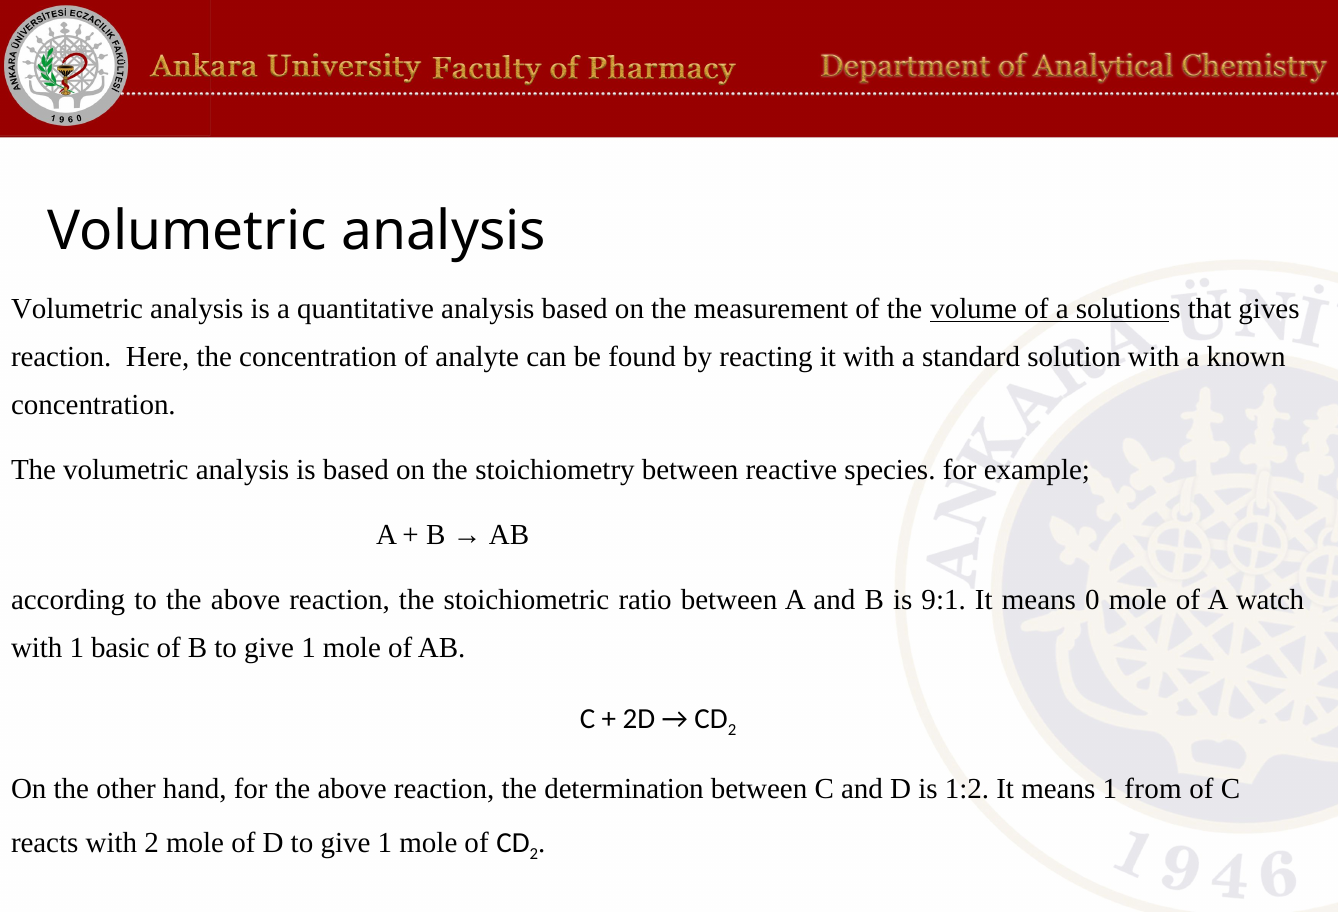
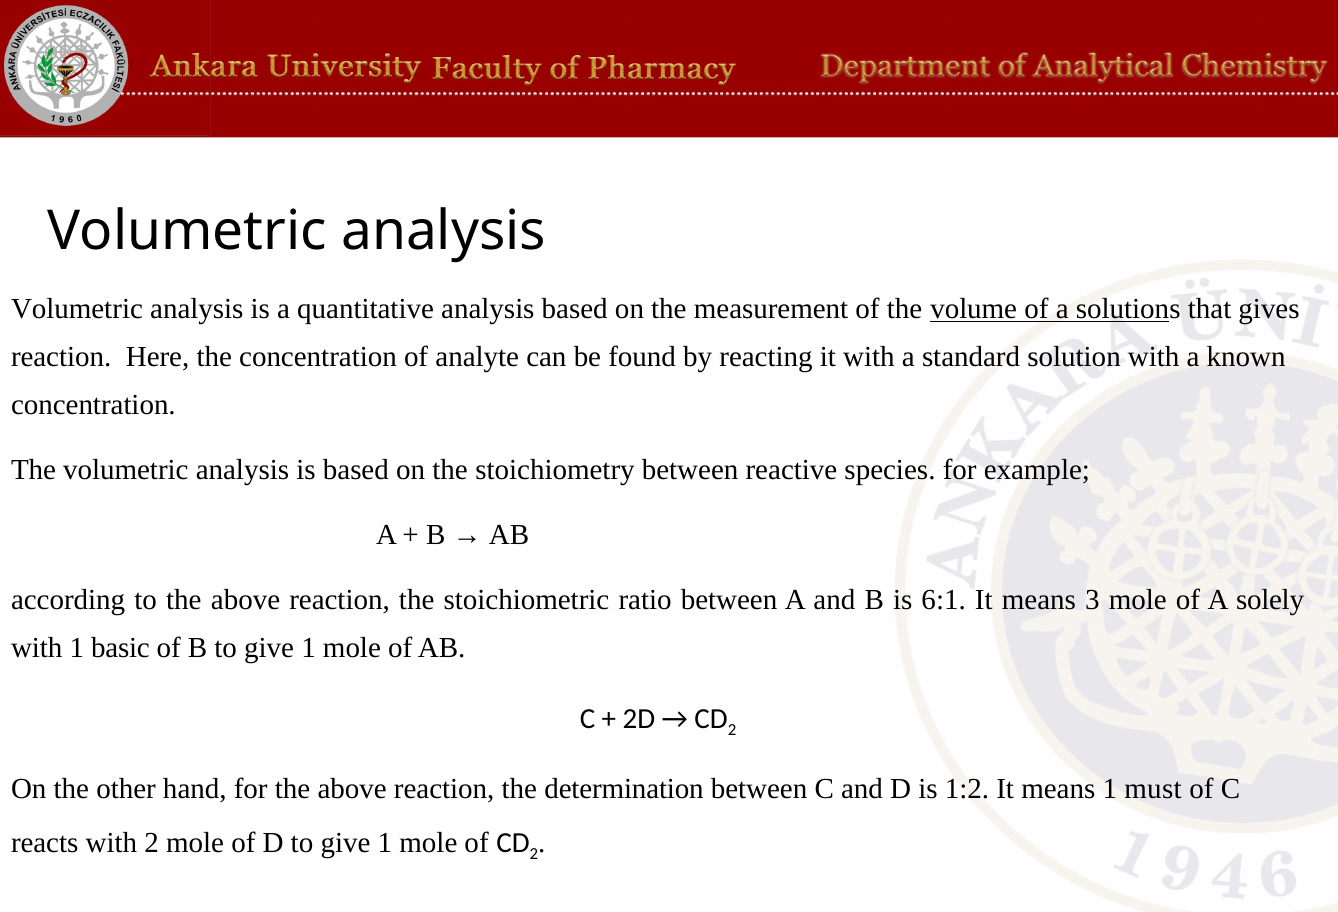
9:1: 9:1 -> 6:1 (944, 600)
0: 0 -> 3 (1092, 600)
watch: watch -> solely (1270, 600)
from: from -> must (1153, 790)
